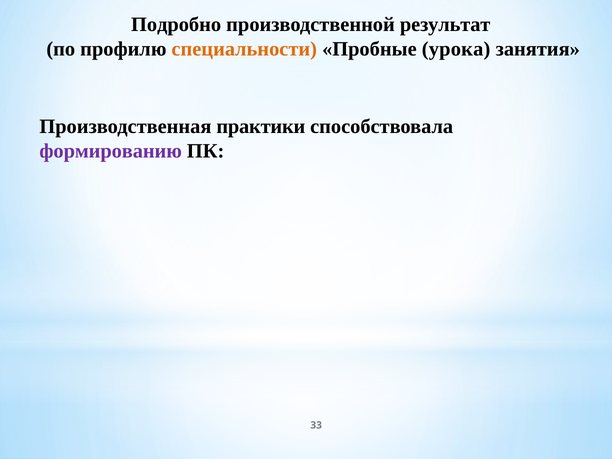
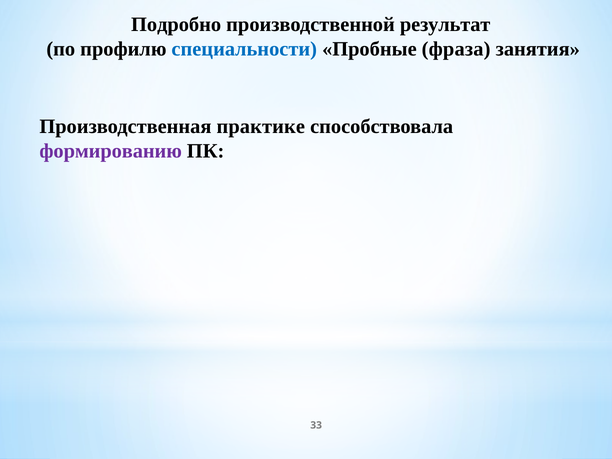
специальности colour: orange -> blue (244, 49)
урока: урока -> фраза (456, 49)
практики: практики -> практике (261, 127)
